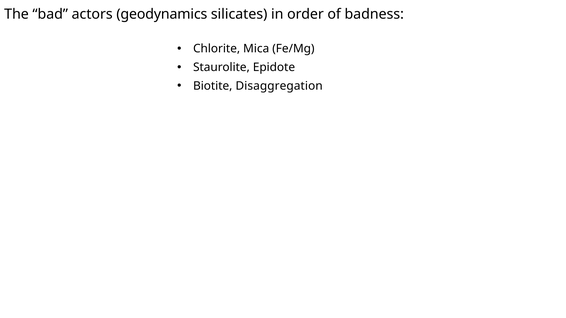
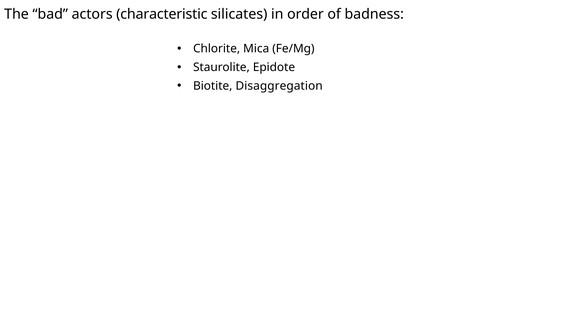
geodynamics: geodynamics -> characteristic (162, 14)
